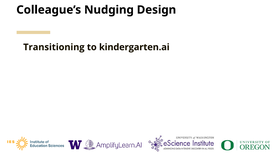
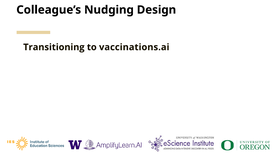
kindergarten.ai: kindergarten.ai -> vaccinations.ai (134, 47)
